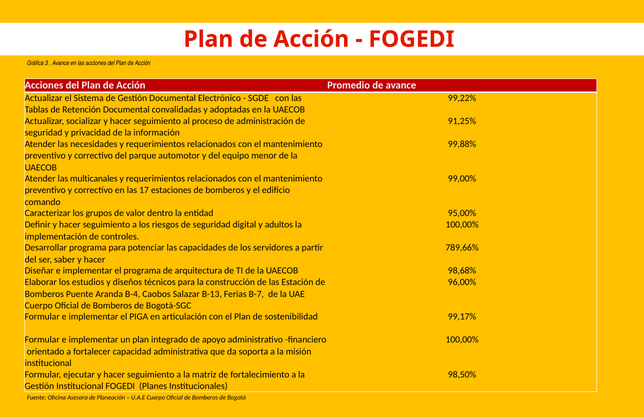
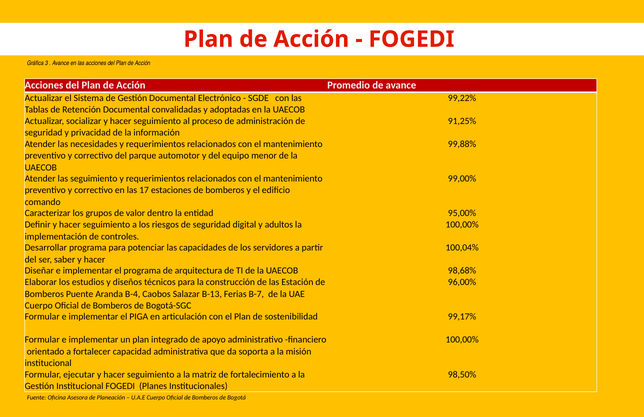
las multicanales: multicanales -> seguimiento (94, 179)
789,66%: 789,66% -> 100,04% (462, 248)
